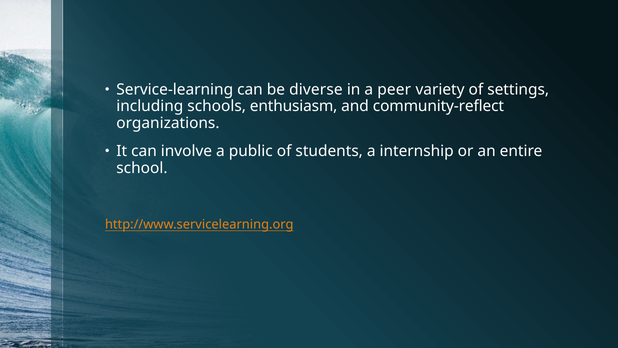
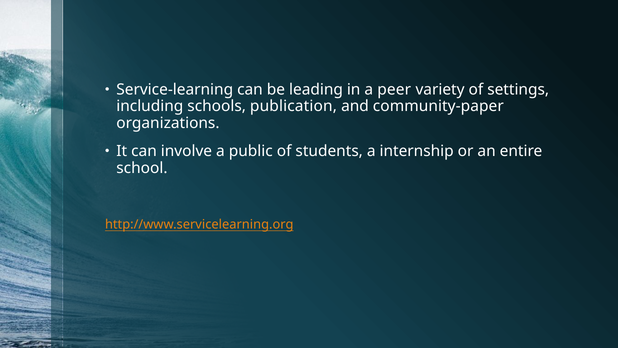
diverse: diverse -> leading (316, 90)
enthusiasm: enthusiasm -> publication (293, 106)
community-reflect: community-reflect -> community-paper (438, 106)
